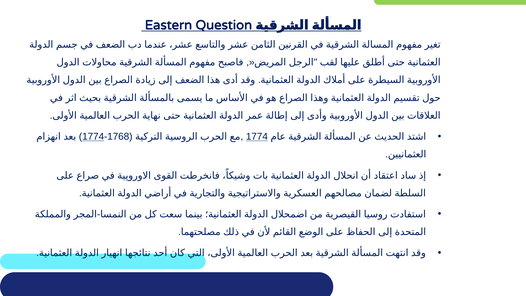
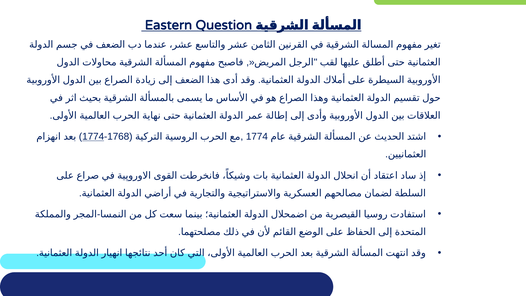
1774 underline: present -> none (257, 137)
